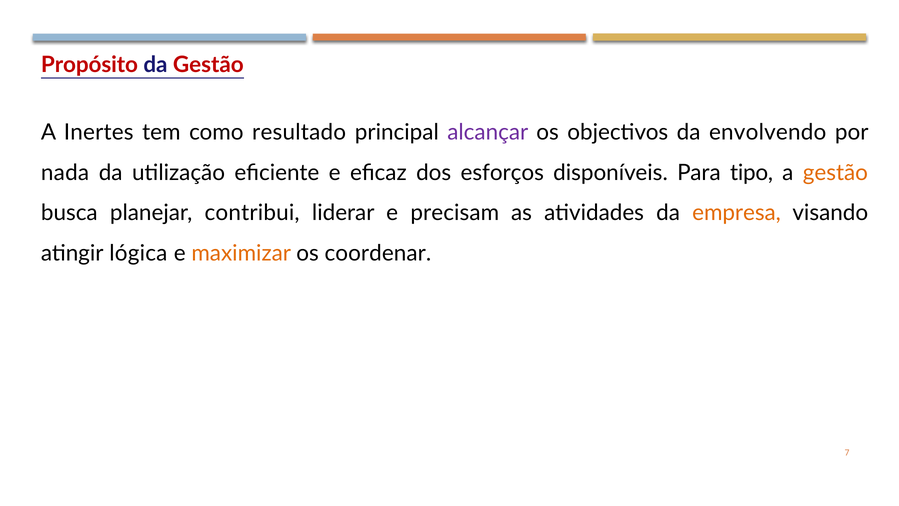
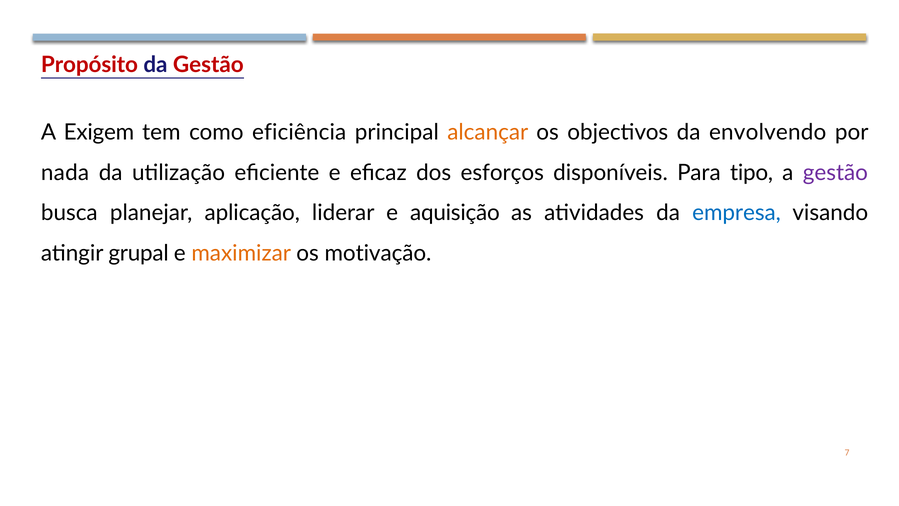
Inertes: Inertes -> Exigem (99, 132)
resultado: resultado -> eficiência (299, 132)
alcançar colour: purple -> orange (488, 132)
gestão colour: orange -> purple (835, 172)
contribui: contribui -> aplicação (252, 213)
precisam: precisam -> aquisição (455, 213)
empresa colour: orange -> blue (737, 213)
lógica: lógica -> grupal (139, 253)
coordenar: coordenar -> motivação (378, 253)
